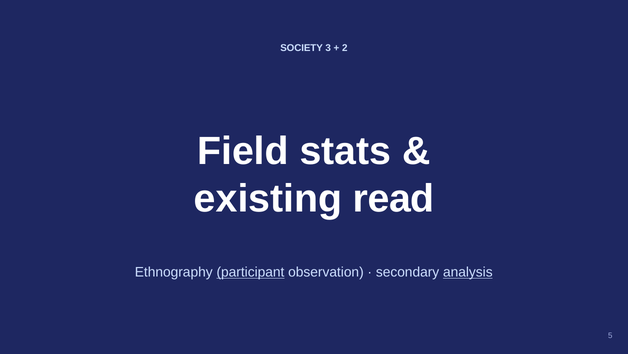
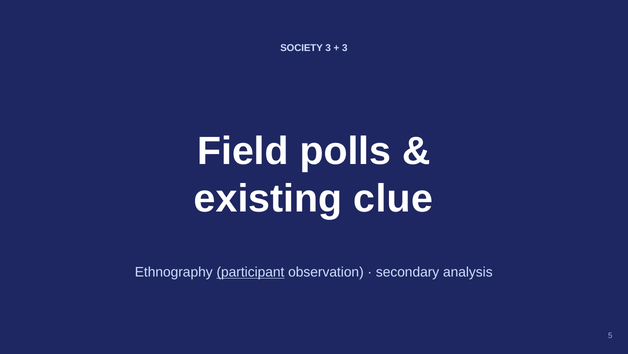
2: 2 -> 3 (345, 48)
stats: stats -> polls (345, 151)
read: read -> clue (393, 198)
analysis underline: present -> none (468, 272)
